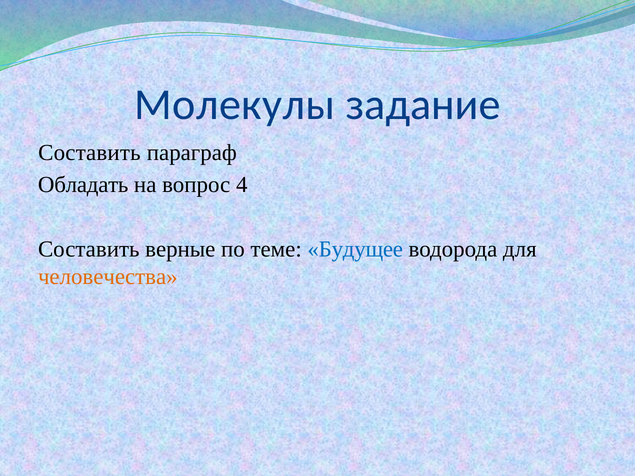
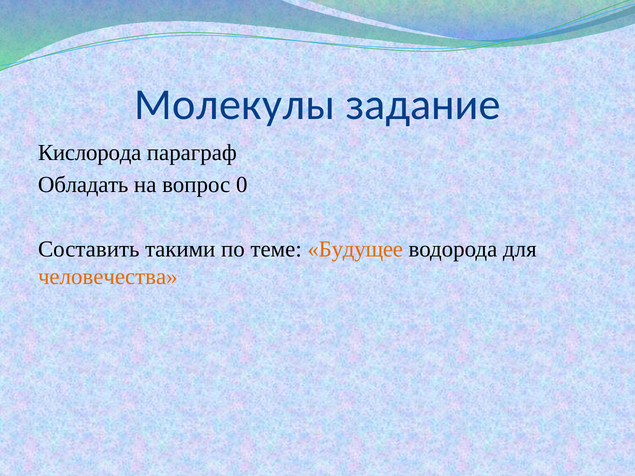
Составить: Составить -> Кислорода (90, 153)
4: 4 -> 0 (242, 185)
верные: верные -> такими (180, 249)
Будущее colour: blue -> orange (355, 249)
